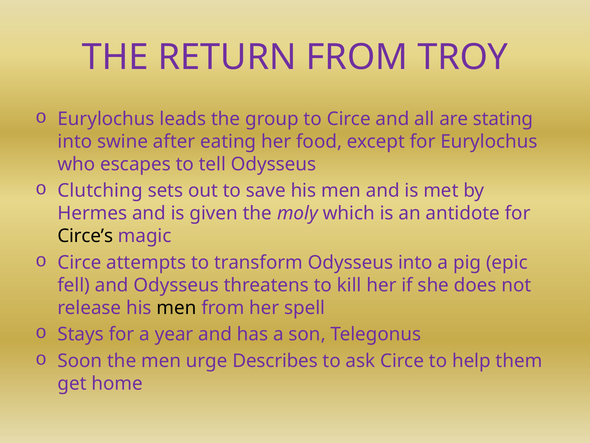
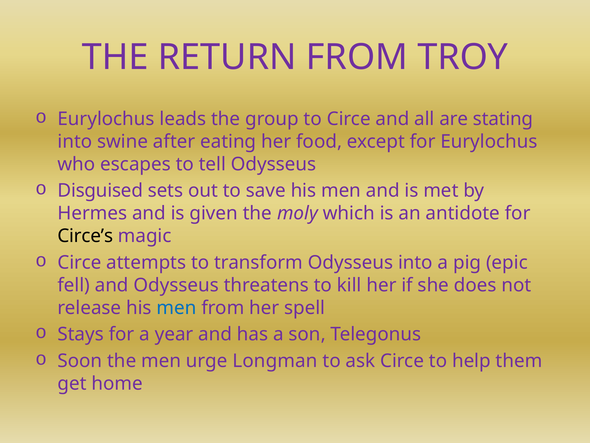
Clutching: Clutching -> Disguised (100, 191)
men colour: black -> blue (177, 307)
Describes: Describes -> Longman (275, 361)
